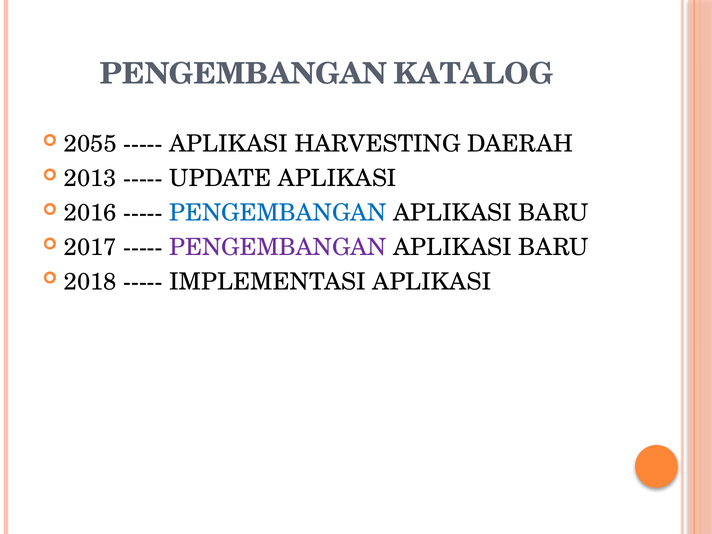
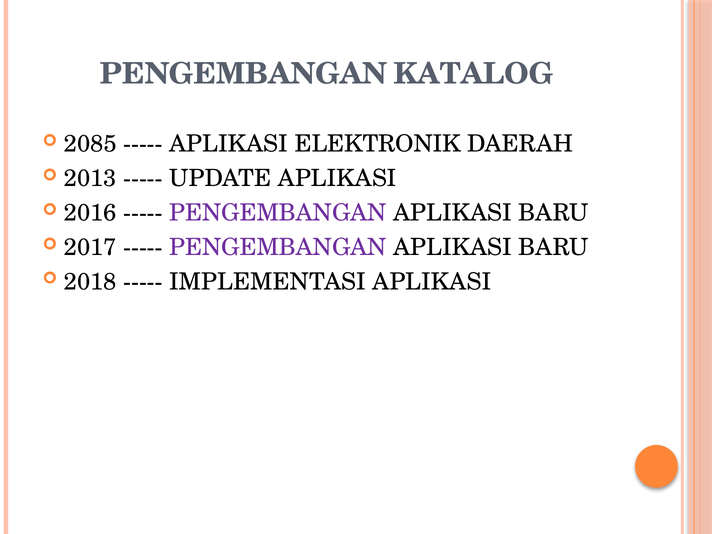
2055: 2055 -> 2085 (90, 144)
HARVESTING: HARVESTING -> ELEKTRONIK (378, 144)
PENGEMBANGAN colour: blue -> purple (278, 213)
